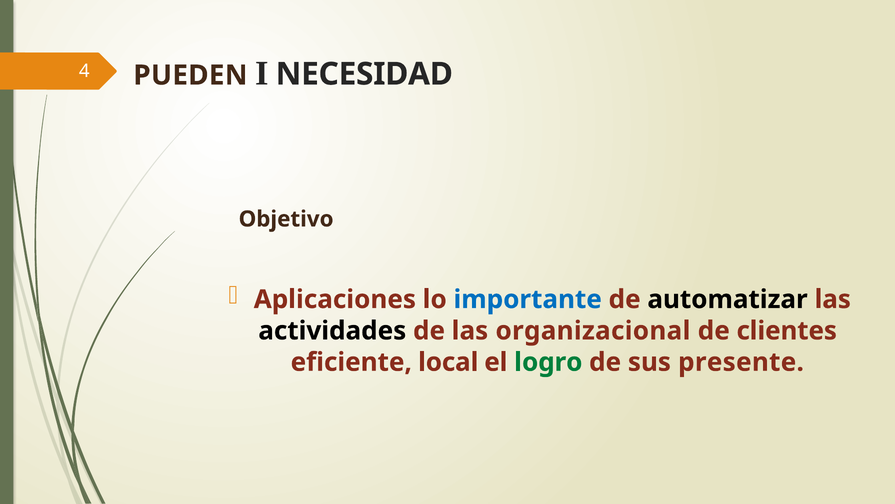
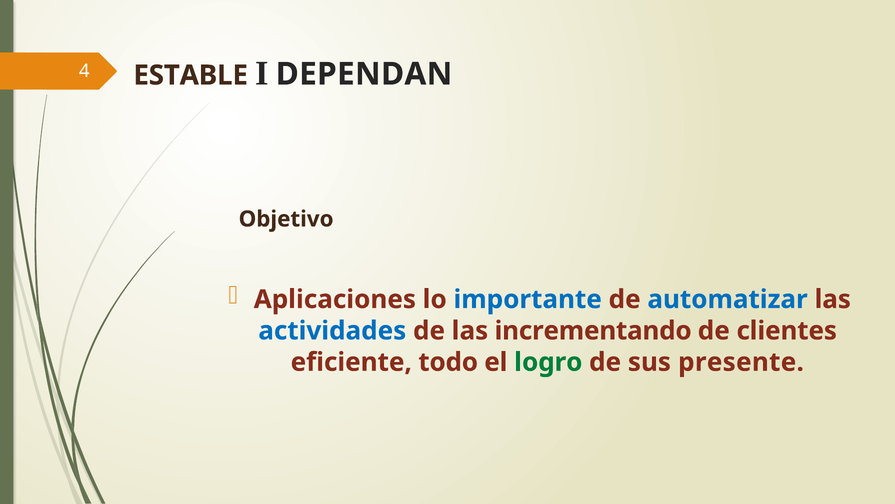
PUEDEN: PUEDEN -> ESTABLE (191, 75)
NECESIDAD: NECESIDAD -> DEPENDAN (364, 74)
automatizar colour: black -> blue (728, 299)
actividades colour: black -> blue (332, 330)
organizacional: organizacional -> incrementando (593, 330)
local: local -> todo (448, 362)
